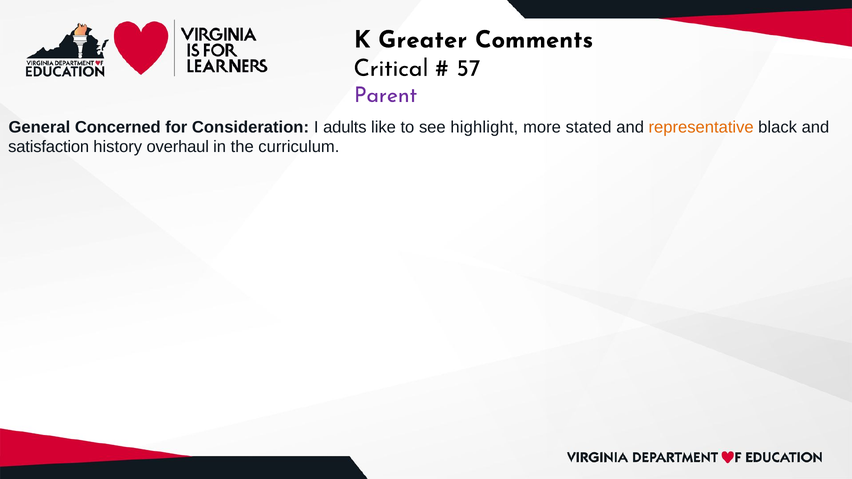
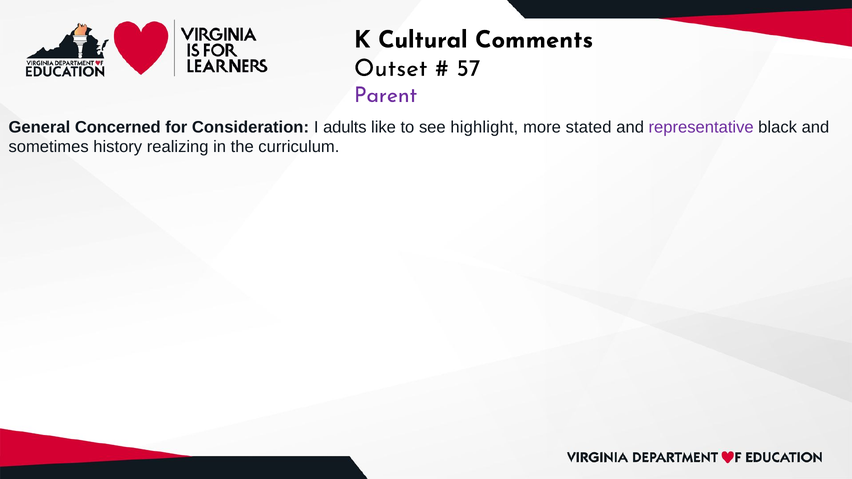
Greater: Greater -> Cultural (423, 40)
Critical: Critical -> Outset (391, 68)
representative colour: orange -> purple (701, 127)
satisfaction: satisfaction -> sometimes (49, 147)
overhaul: overhaul -> realizing (178, 147)
